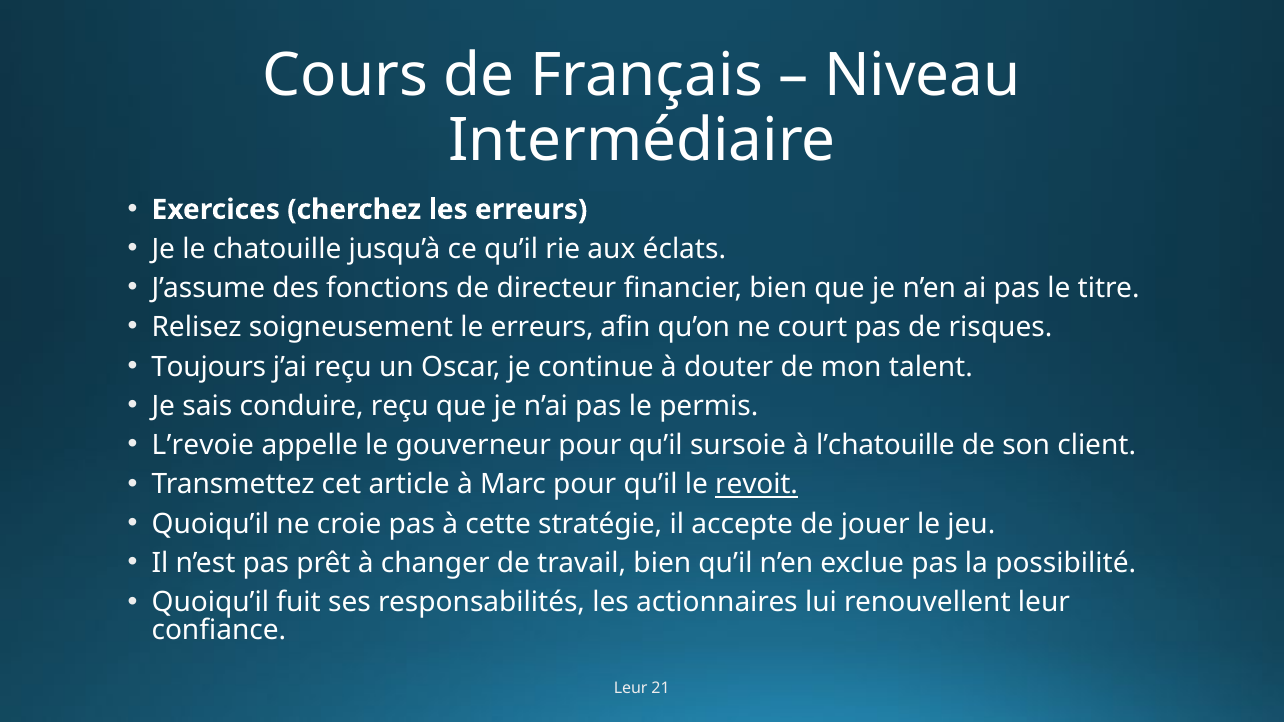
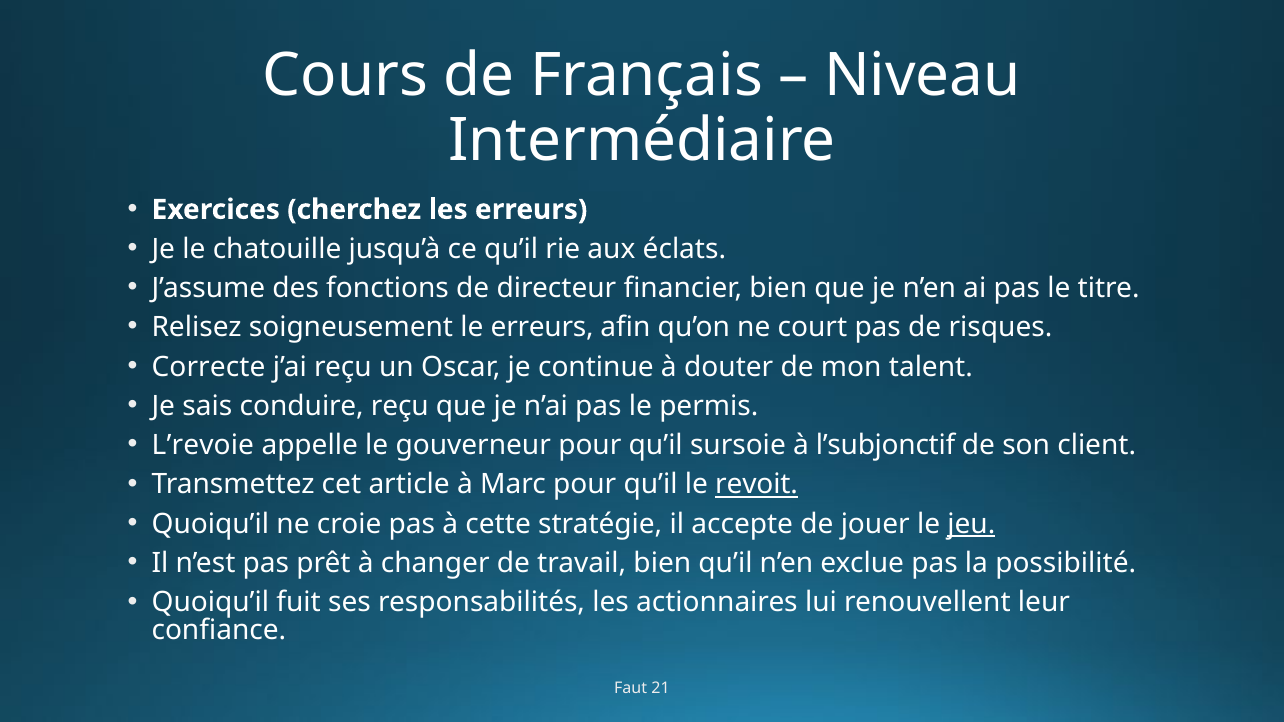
Toujours: Toujours -> Correcte (209, 367)
l’chatouille: l’chatouille -> l’subjonctif (886, 446)
jeu underline: none -> present (971, 524)
Leur: Leur -> Faut (631, 688)
